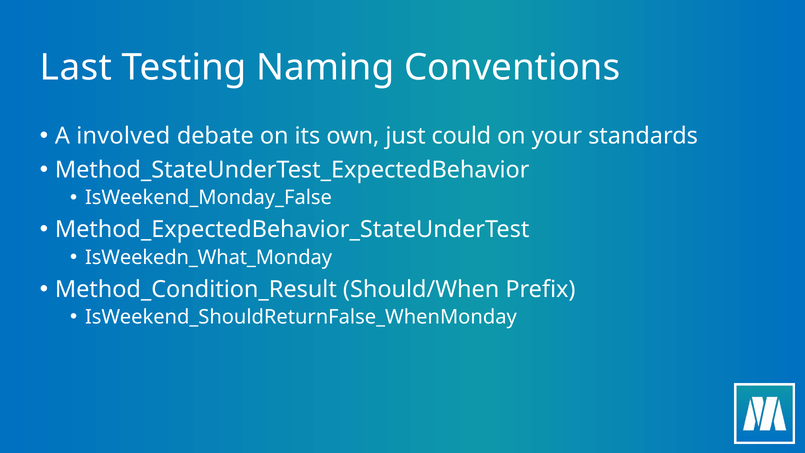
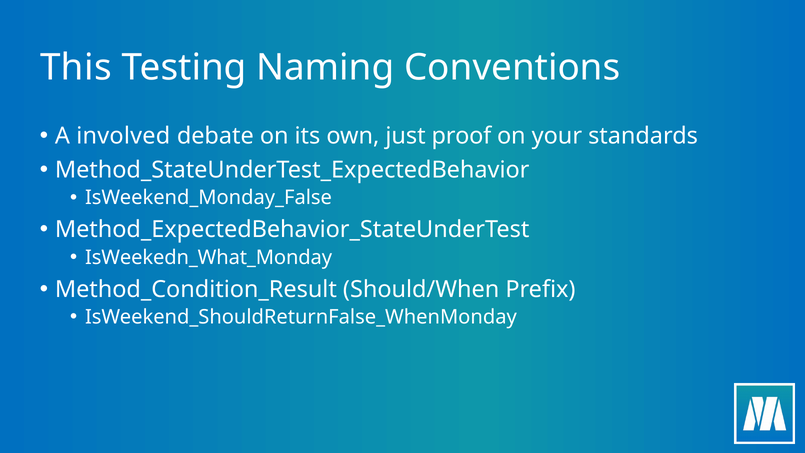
Last: Last -> This (76, 68)
could: could -> proof (461, 136)
